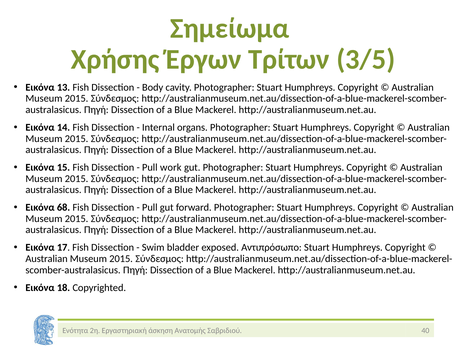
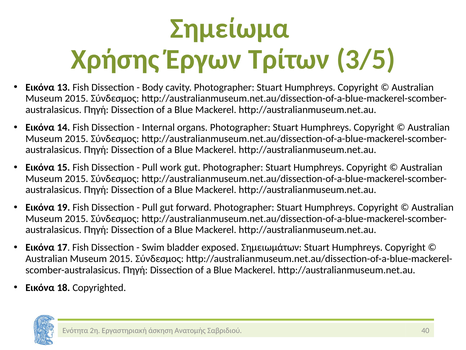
68: 68 -> 19 (64, 207)
Αντιπρόσωπο: Αντιπρόσωπο -> Σημειωμάτων (272, 247)
